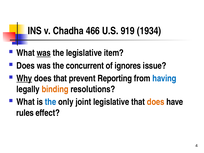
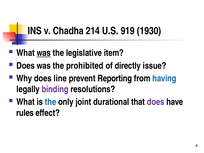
466: 466 -> 214 (93, 31)
1934: 1934 -> 1930 (149, 31)
concurrent: concurrent -> prohibited (85, 66)
ignores: ignores -> directly (128, 66)
Why underline: present -> none (24, 78)
does that: that -> line (60, 78)
binding colour: orange -> purple (55, 89)
joint legislative: legislative -> durational (111, 102)
does colour: orange -> purple (156, 102)
